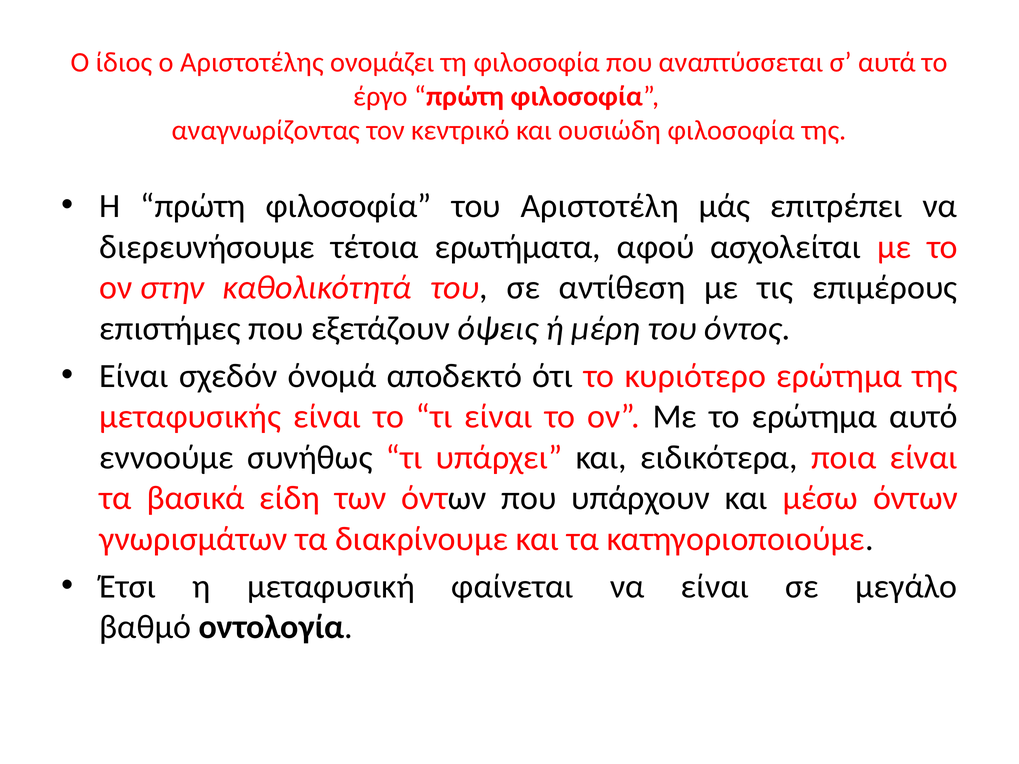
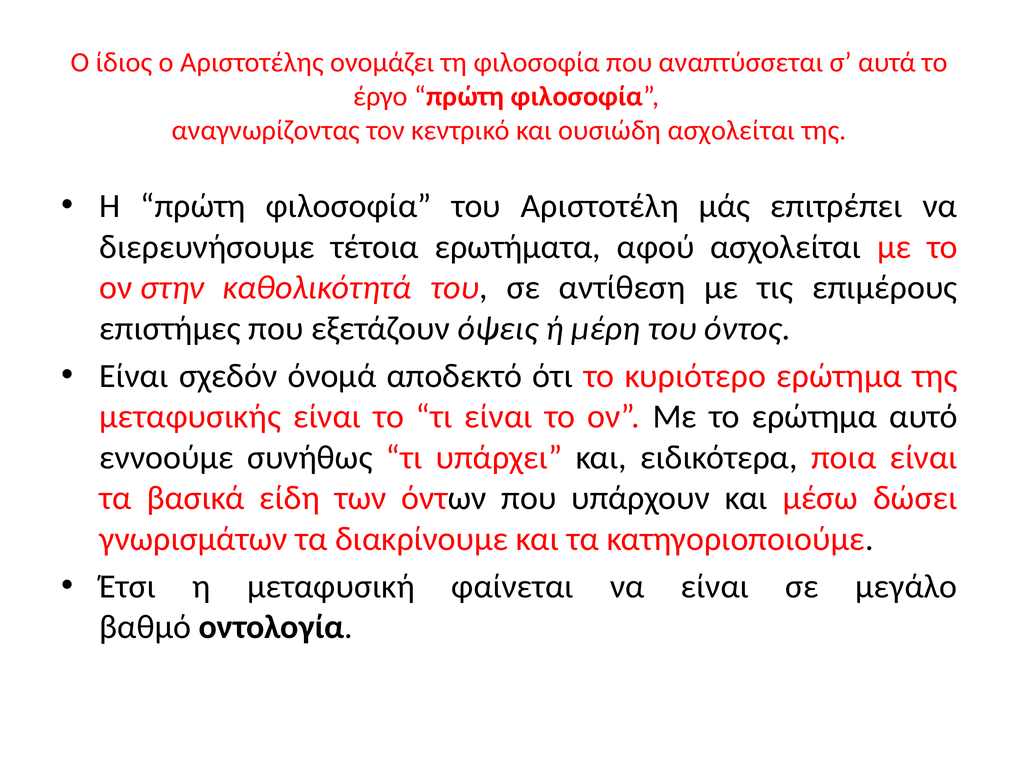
ουσιώδη φιλοσοφία: φιλοσοφία -> ασχολείται (731, 130)
μέσω όντων: όντων -> δώσει (915, 498)
